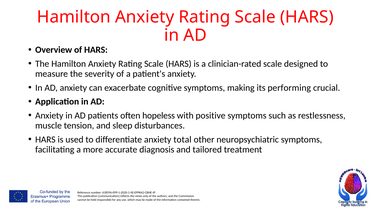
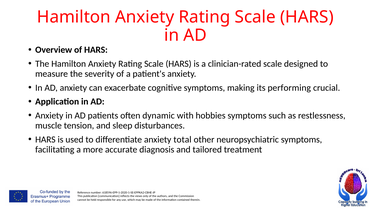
hopeless: hopeless -> dynamic (159, 115)
positive: positive -> hobbies (211, 115)
